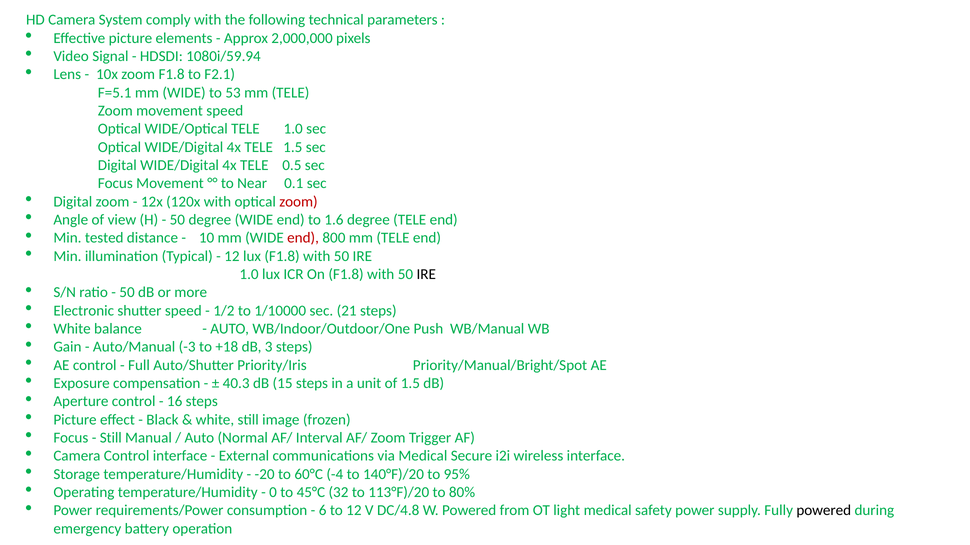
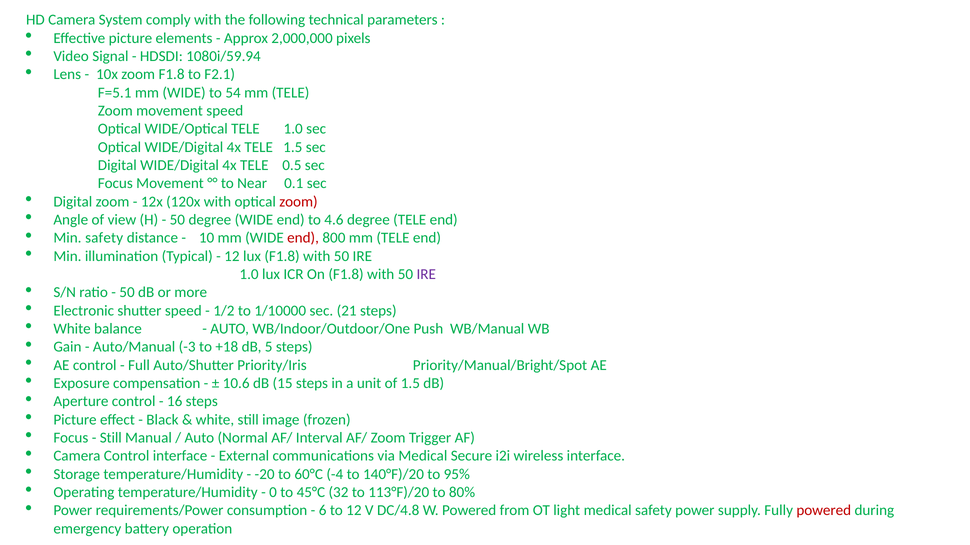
53: 53 -> 54 (233, 93)
1.6: 1.6 -> 4.6 (334, 220)
Min tested: tested -> safety (104, 238)
IRE colour: black -> purple (426, 275)
3: 3 -> 5 (269, 347)
40.3: 40.3 -> 10.6 (236, 384)
powered colour: black -> red (824, 511)
